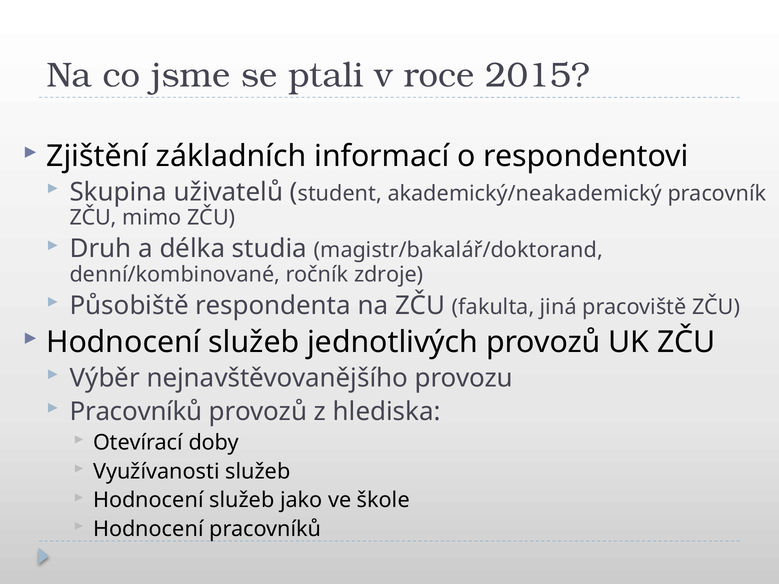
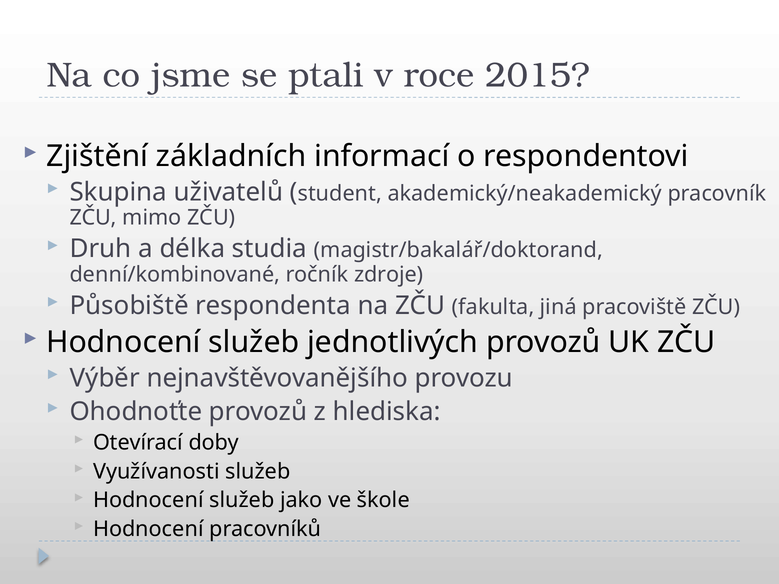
Pracovníků: Pracovníků -> Ohodnoťte (136, 412)
